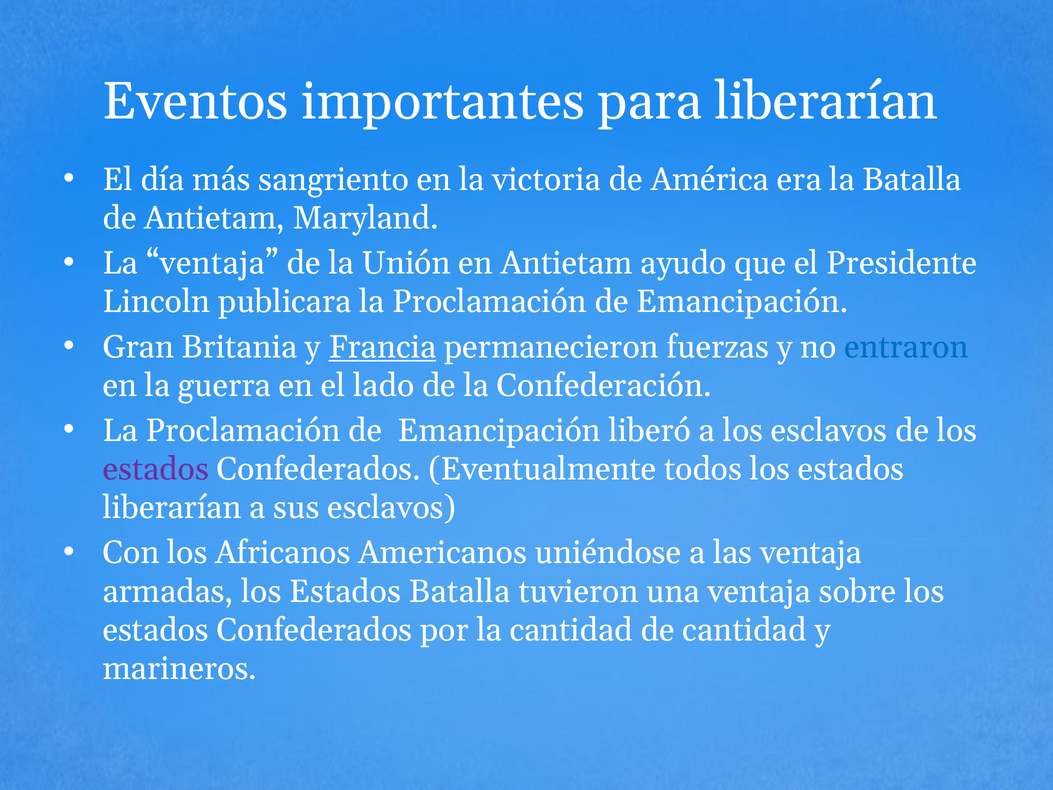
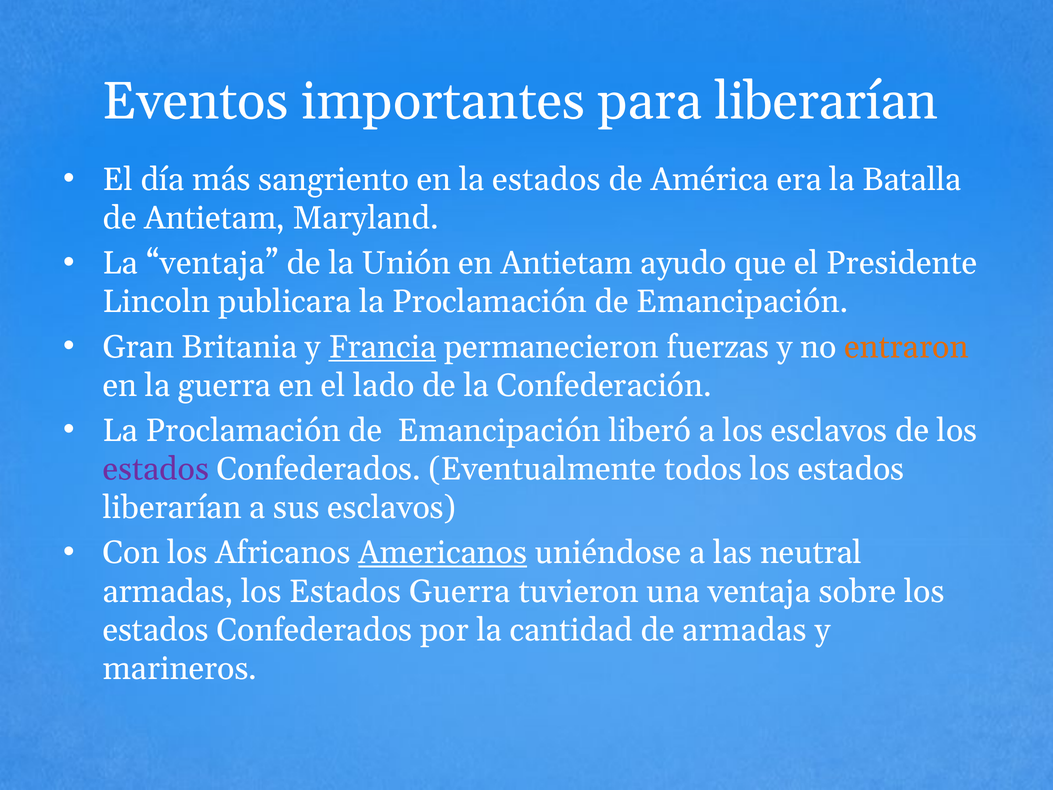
la victoria: victoria -> estados (546, 180)
entraron colour: blue -> orange (906, 347)
Americanos underline: none -> present (443, 553)
las ventaja: ventaja -> neutral (811, 553)
Estados Batalla: Batalla -> Guerra (460, 591)
de cantidad: cantidad -> armadas (744, 630)
